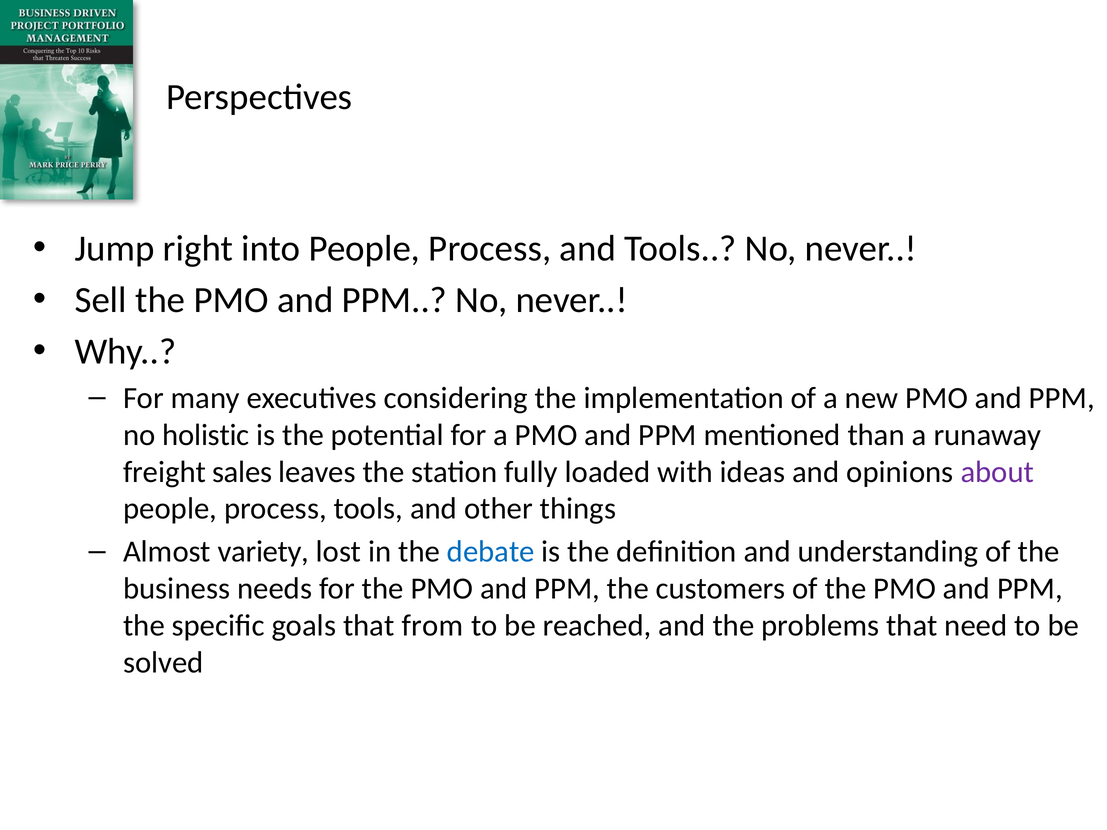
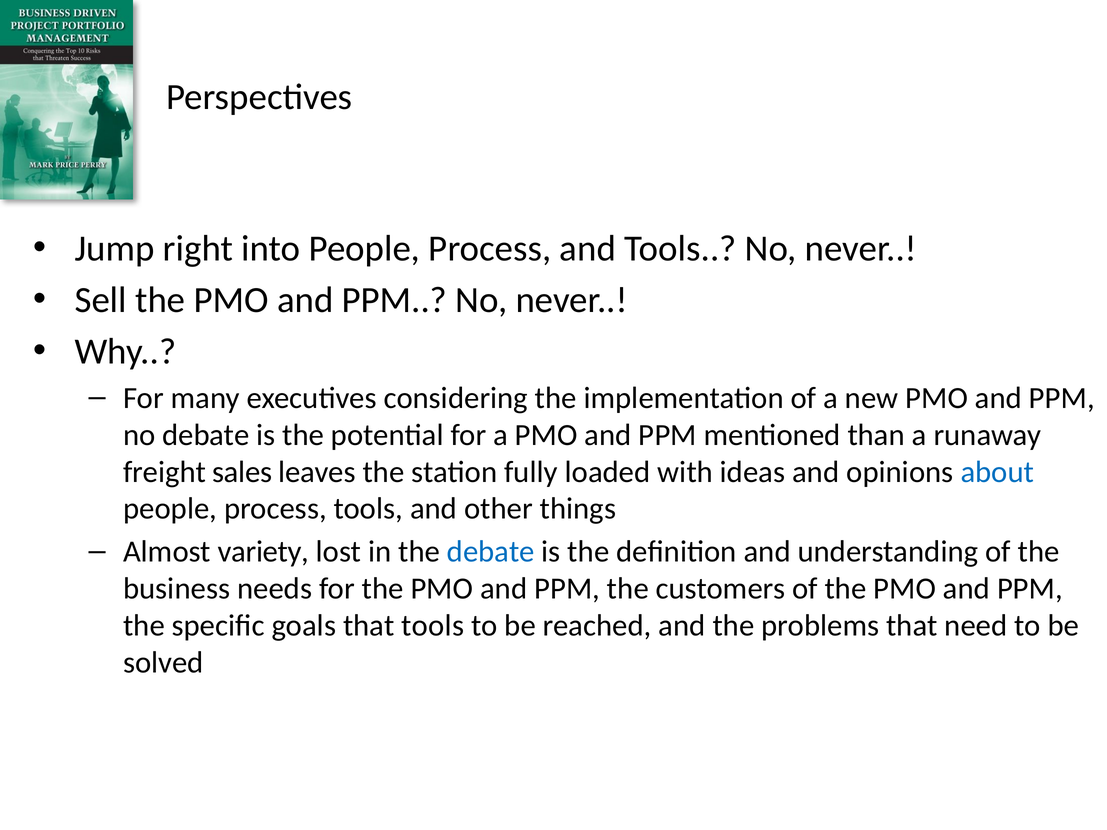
no holistic: holistic -> debate (206, 435)
about colour: purple -> blue (997, 472)
that from: from -> tools (433, 626)
